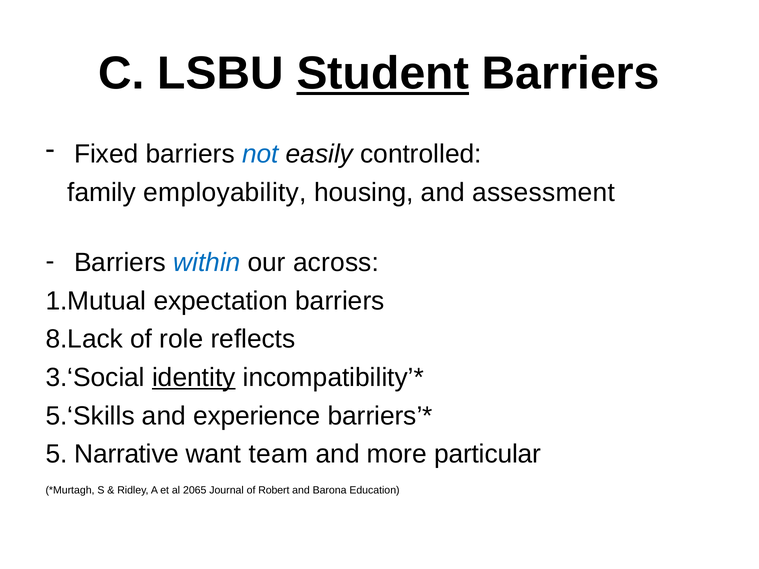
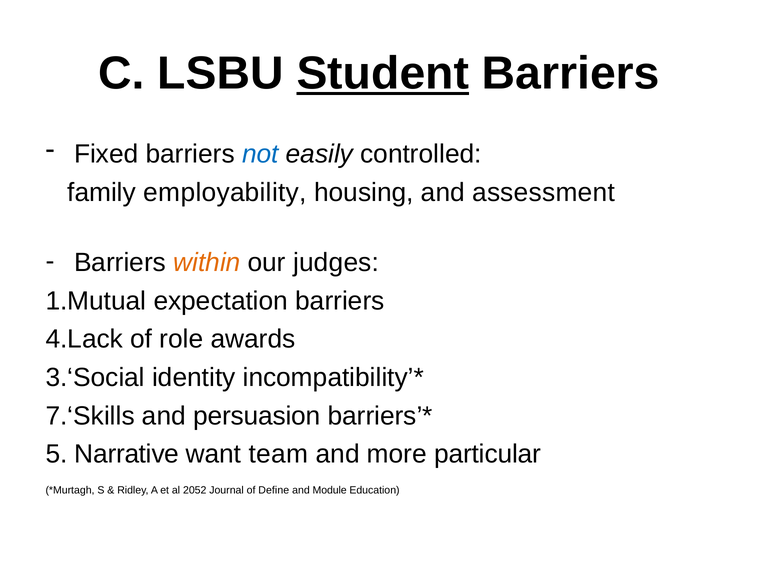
within colour: blue -> orange (207, 263)
across: across -> judges (336, 263)
8.Lack: 8.Lack -> 4.Lack (84, 339)
reflects: reflects -> awards (253, 339)
identity underline: present -> none (194, 378)
5.‘Skills: 5.‘Skills -> 7.‘Skills (90, 416)
experience: experience -> persuasion (257, 416)
2065: 2065 -> 2052 (195, 491)
Robert: Robert -> Define (274, 491)
Barona: Barona -> Module (330, 491)
